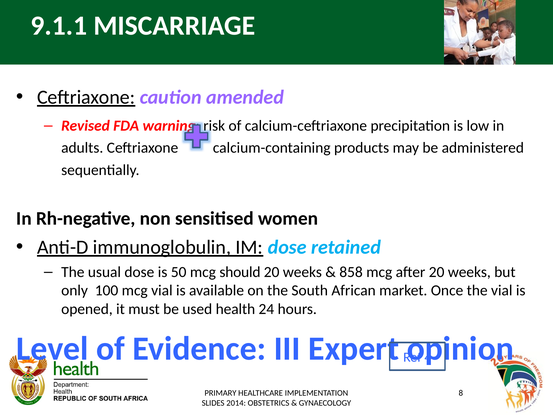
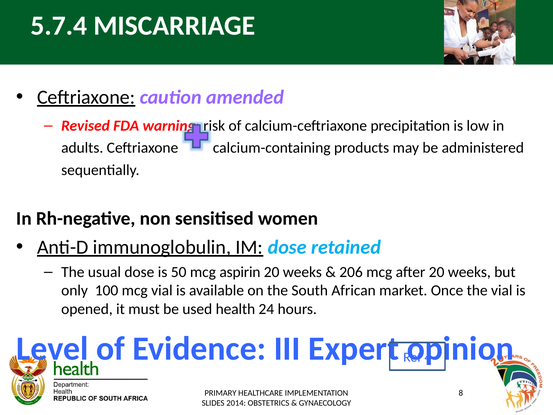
9.1.1: 9.1.1 -> 5.7.4 (59, 26)
should: should -> aspirin (240, 272)
858: 858 -> 206 (351, 272)
